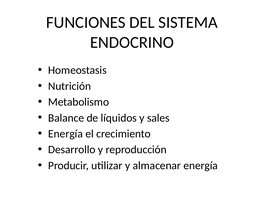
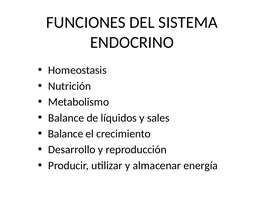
Energía: Energía -> Balance (66, 134)
